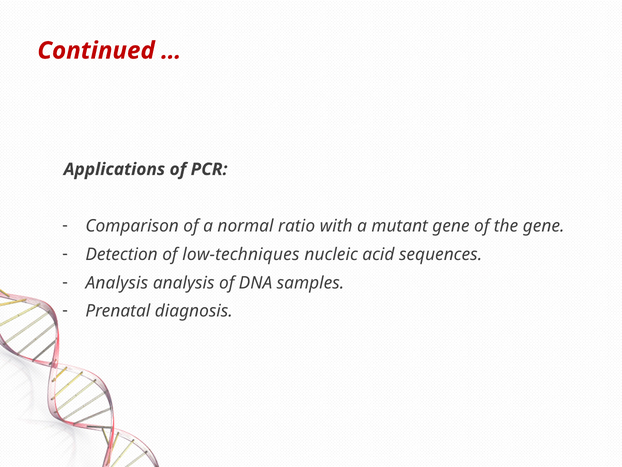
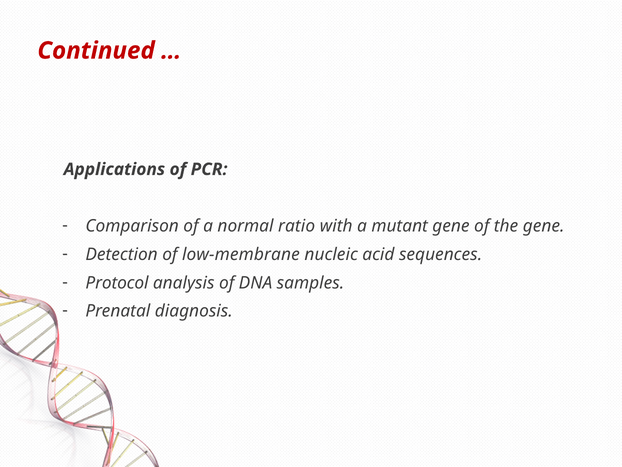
low-techniques: low-techniques -> low-membrane (241, 254)
Analysis: Analysis -> Protocol (117, 283)
